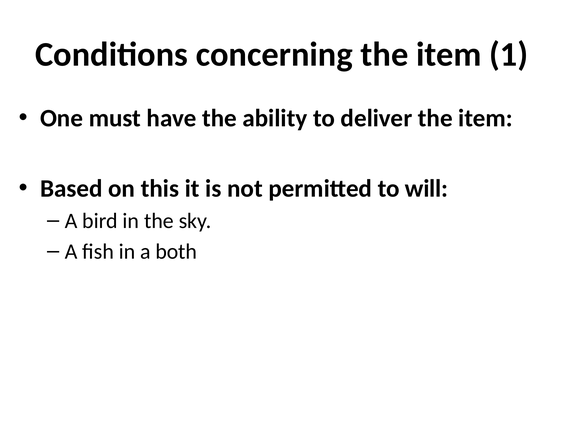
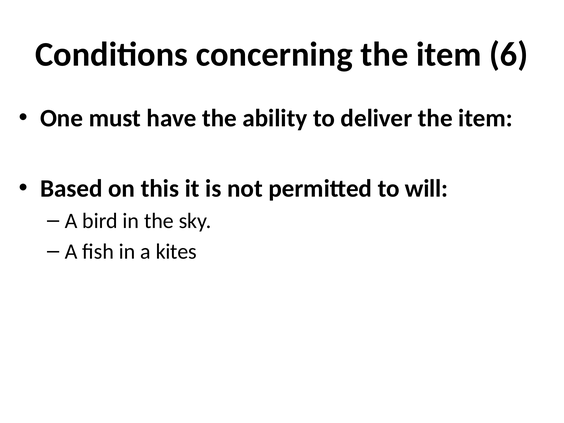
1: 1 -> 6 (509, 55)
both: both -> kites (176, 252)
